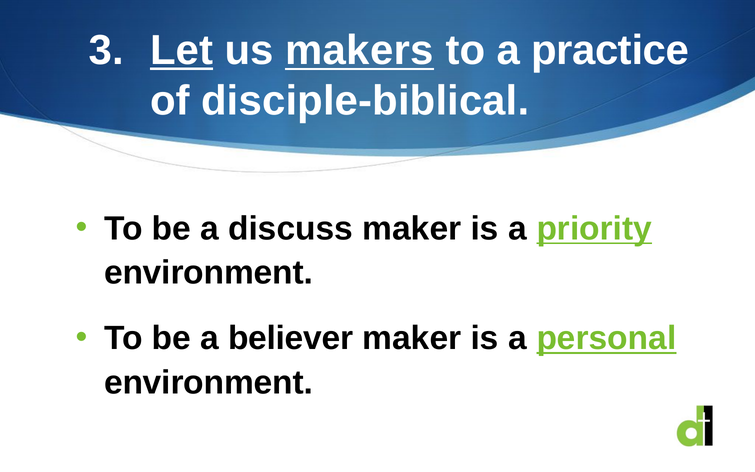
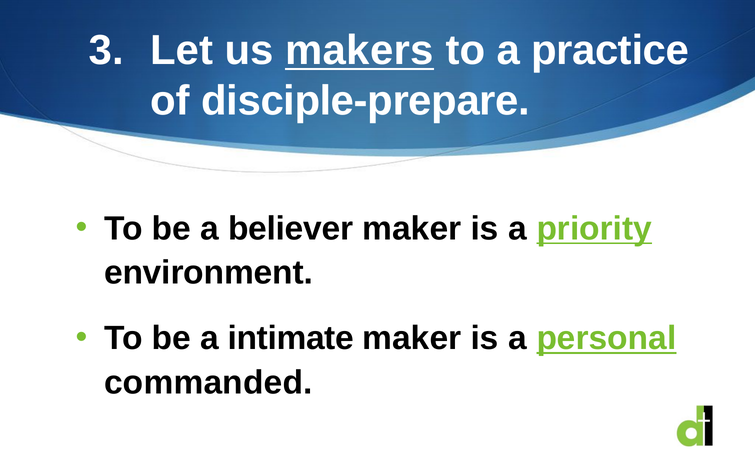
Let underline: present -> none (182, 51)
disciple-biblical: disciple-biblical -> disciple-prepare (366, 101)
discuss: discuss -> believer (291, 229)
believer: believer -> intimate (291, 338)
environment: environment -> commanded (208, 382)
